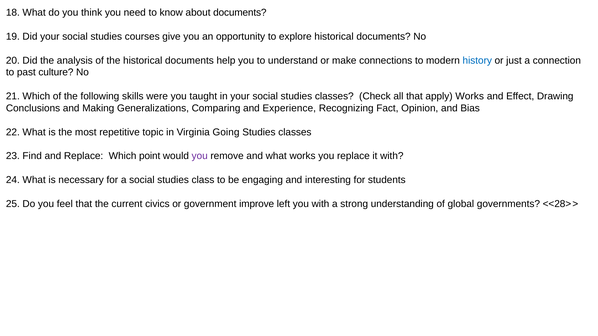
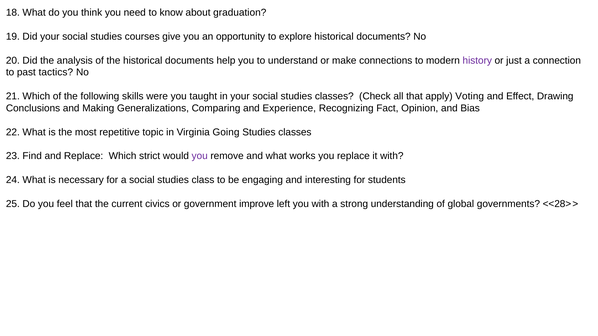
about documents: documents -> graduation (240, 13)
history colour: blue -> purple (477, 60)
culture: culture -> tactics (56, 72)
apply Works: Works -> Voting (470, 96)
point: point -> strict (150, 156)
